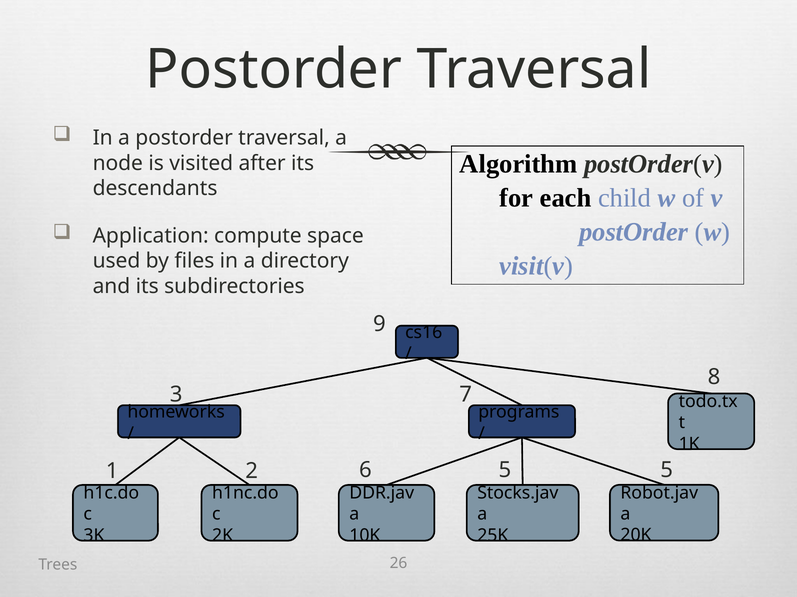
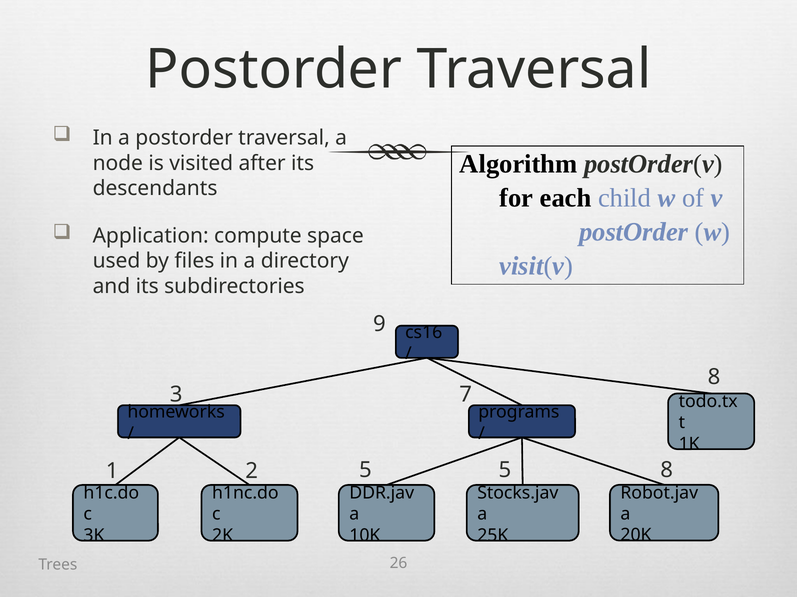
2 6: 6 -> 5 (365, 470)
5 5: 5 -> 8 (667, 470)
